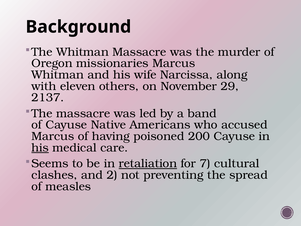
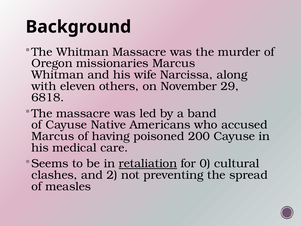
2137: 2137 -> 6818 (48, 97)
his underline: present -> none (40, 148)
7: 7 -> 0 (205, 163)
